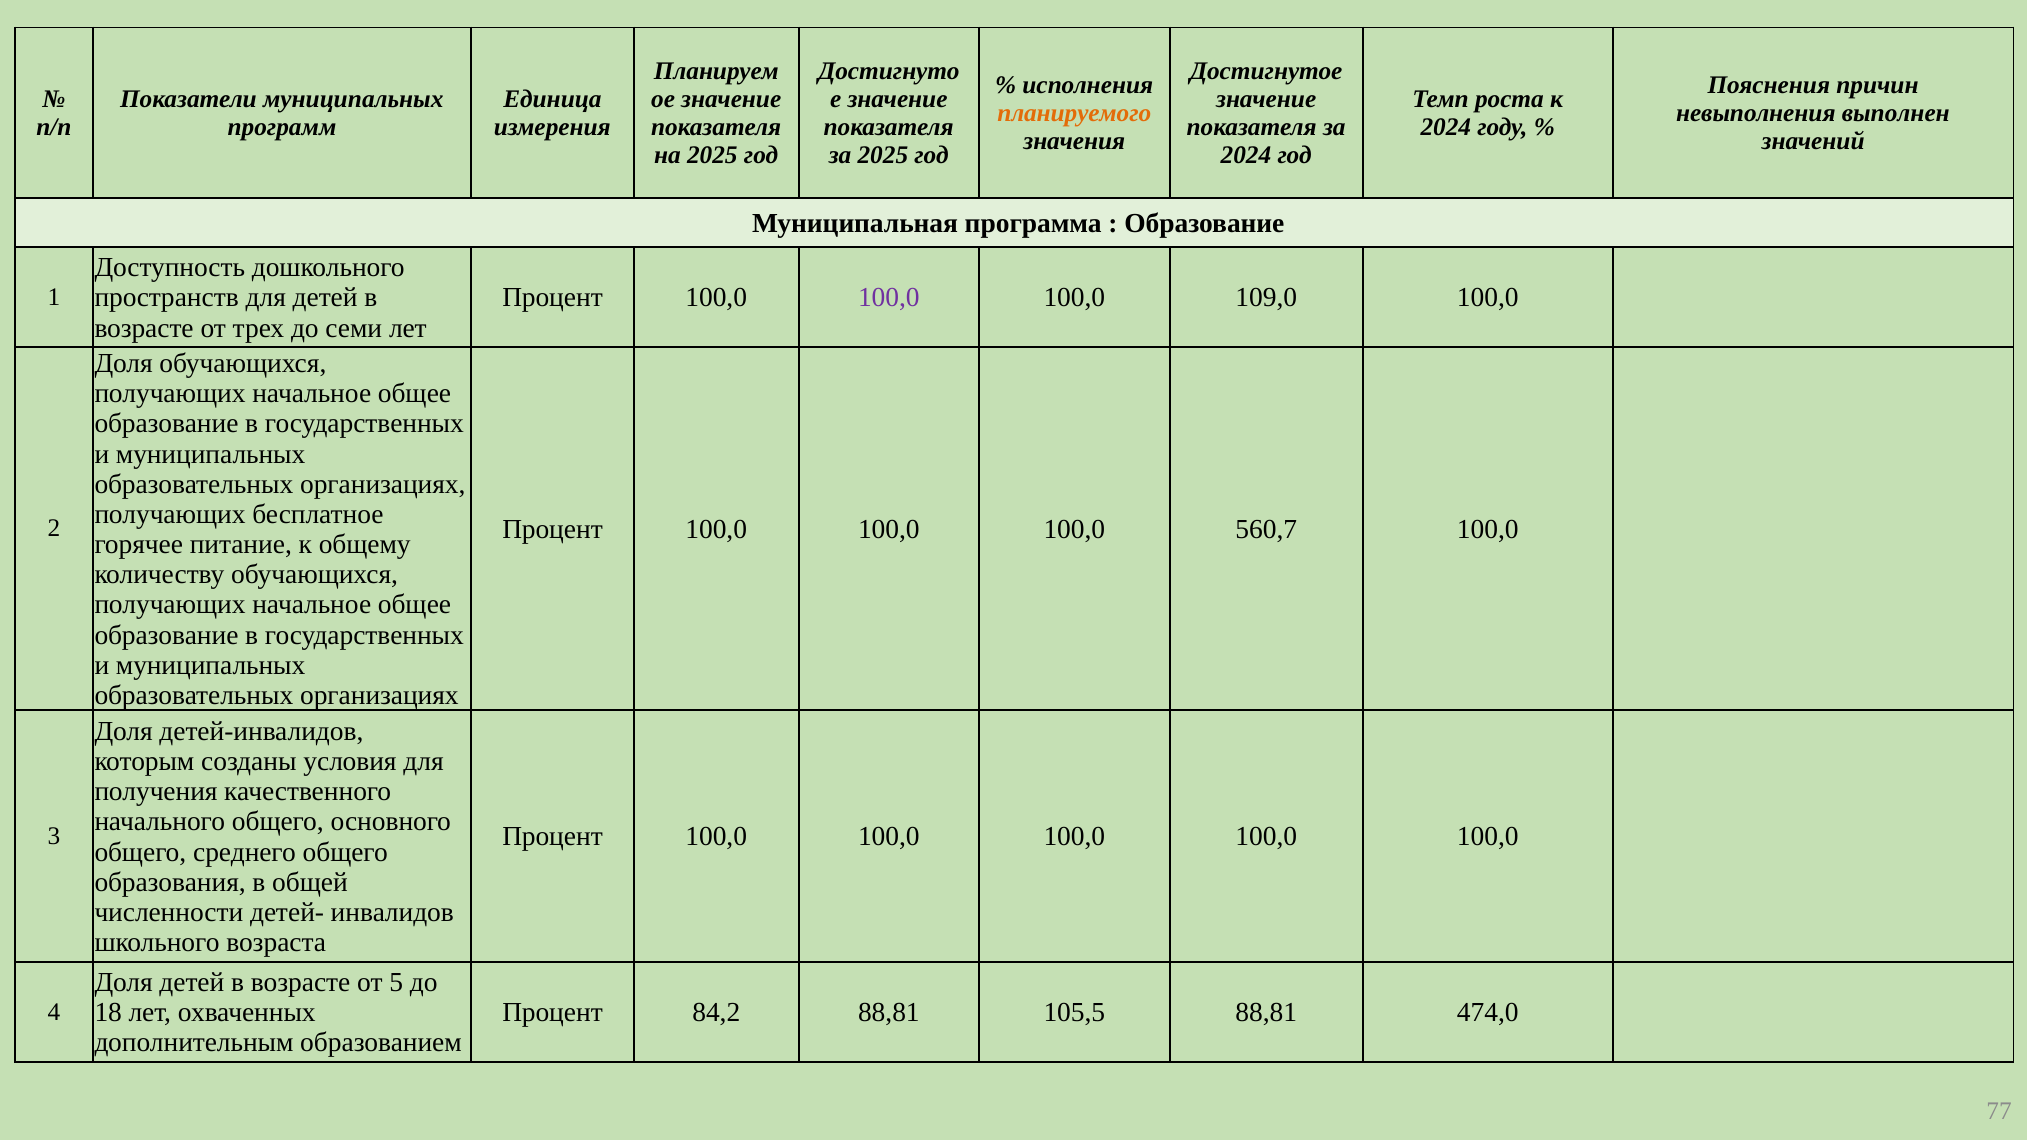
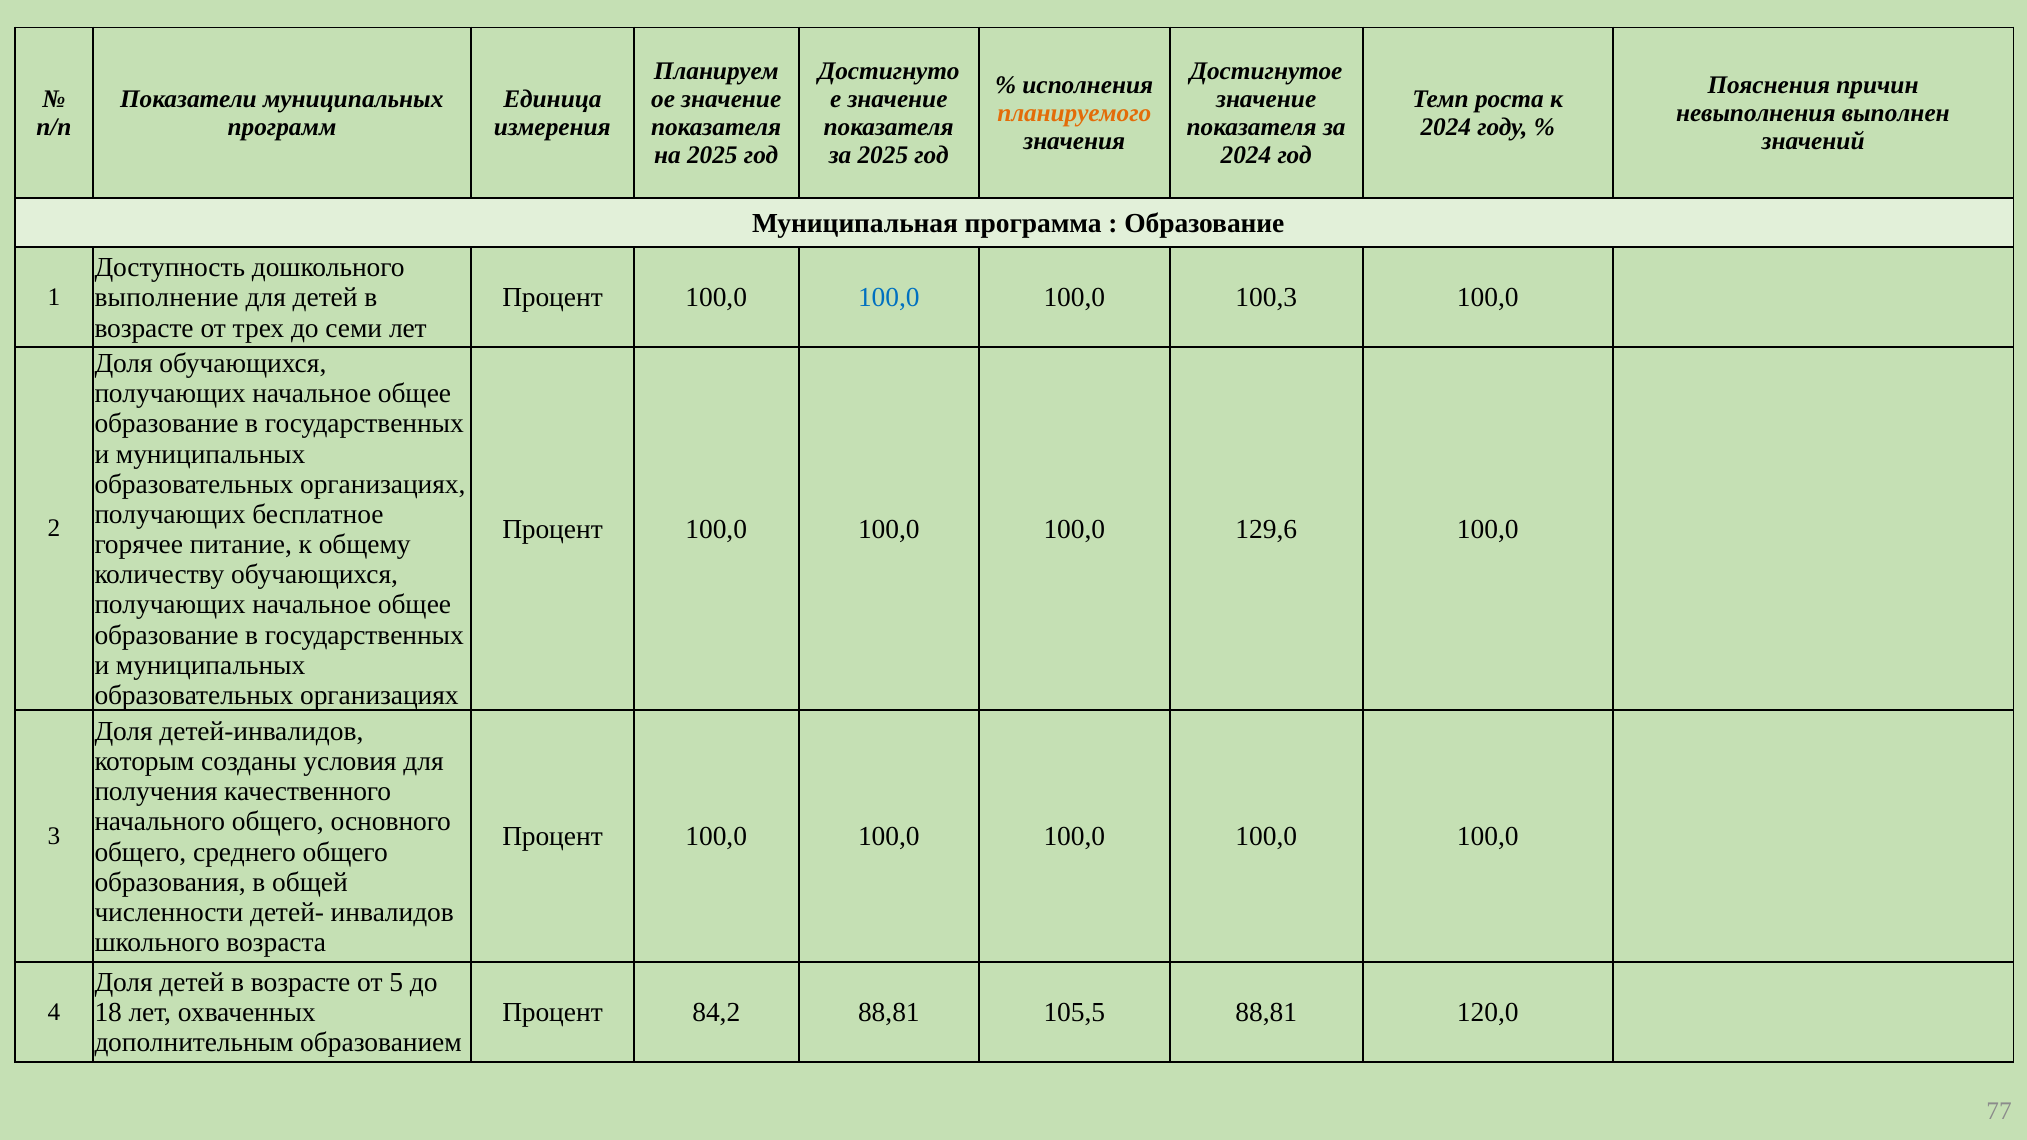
пространств: пространств -> выполнение (167, 298)
100,0 colour: purple -> blue (889, 298)
109,0: 109,0 -> 100,3 (1266, 298)
560,7: 560,7 -> 129,6 (1266, 529)
474,0: 474,0 -> 120,0 (1488, 1013)
